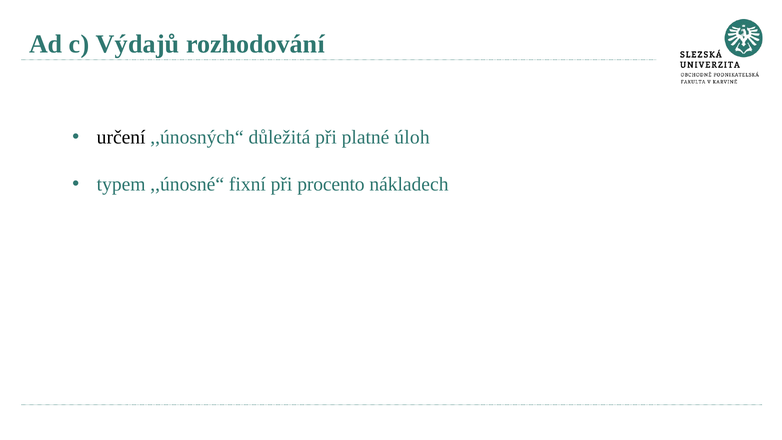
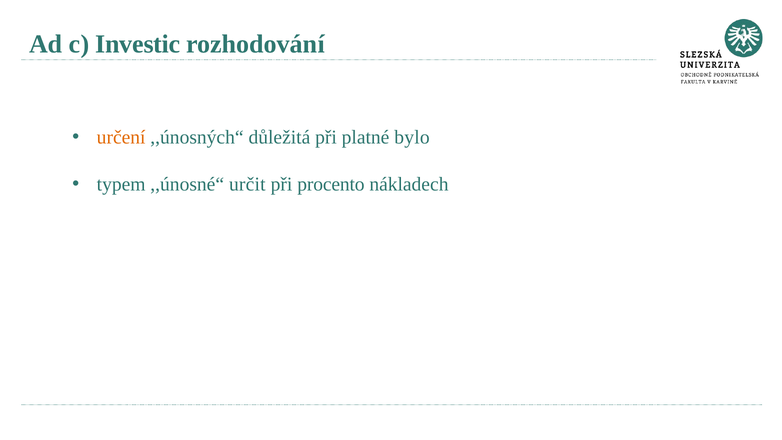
Výdajů: Výdajů -> Investic (138, 44)
určení colour: black -> orange (121, 137)
úloh: úloh -> bylo (412, 137)
fixní: fixní -> určit (247, 184)
